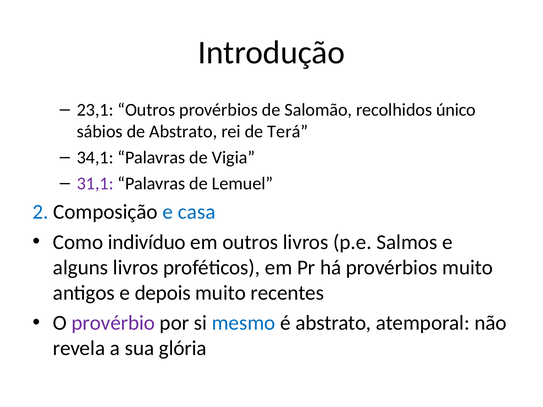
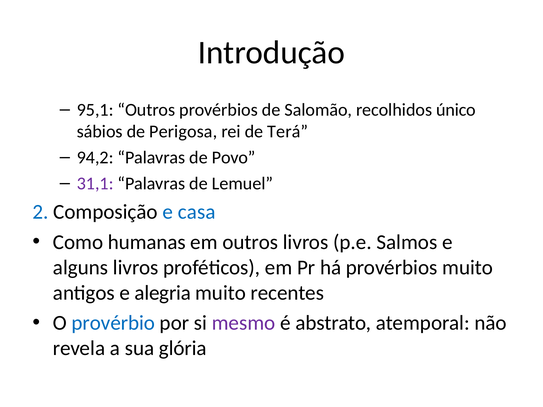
23,1: 23,1 -> 95,1 (95, 110)
de Abstrato: Abstrato -> Perigosa (183, 132)
34,1: 34,1 -> 94,2 (95, 158)
Vigia: Vigia -> Povo (234, 158)
indivíduo: indivíduo -> humanas (147, 242)
depois: depois -> alegria (163, 293)
provérbio colour: purple -> blue (113, 323)
mesmo colour: blue -> purple (244, 323)
